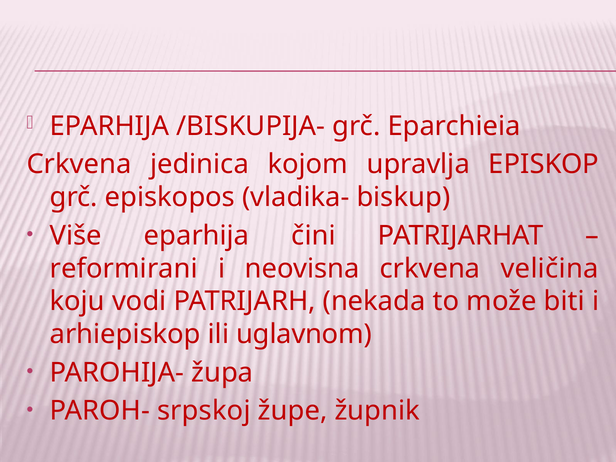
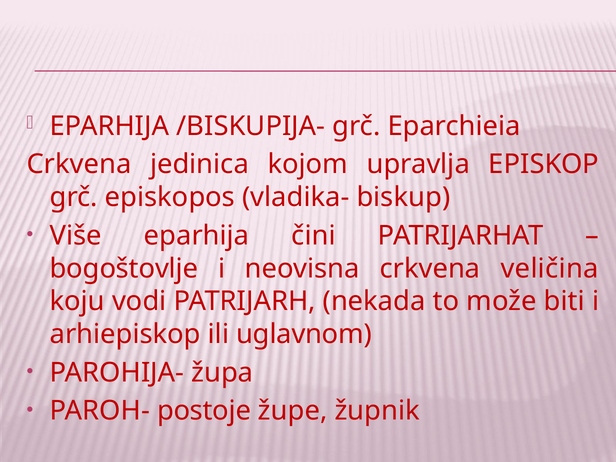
reformirani: reformirani -> bogoštovlje (124, 268)
srpskoj: srpskoj -> postoje (204, 411)
